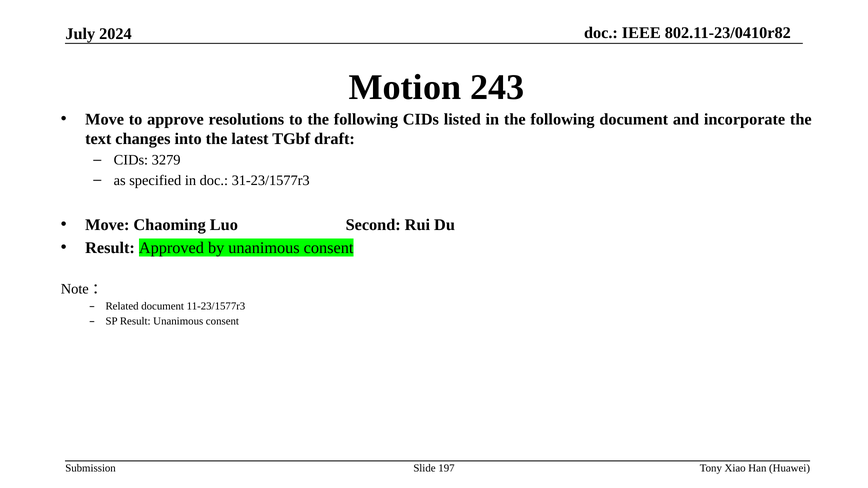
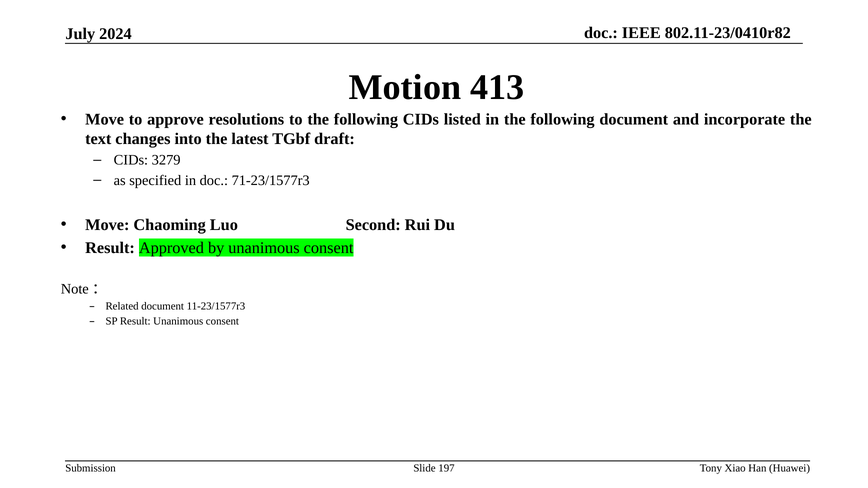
243: 243 -> 413 (497, 87)
31-23/1577r3: 31-23/1577r3 -> 71-23/1577r3 (271, 180)
